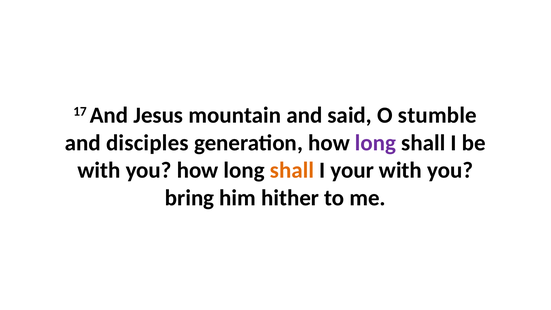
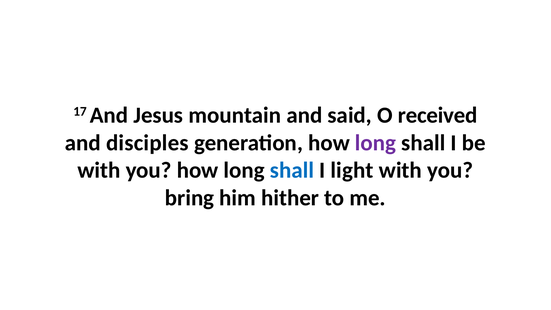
stumble: stumble -> received (438, 115)
shall colour: orange -> blue (292, 170)
your: your -> light (352, 170)
